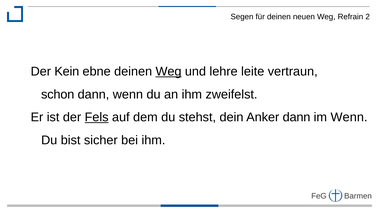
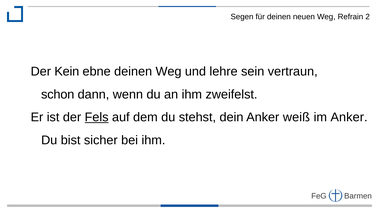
Weg underline: present -> none (169, 71)
leite: leite -> sein (253, 71)
Anker dann: dann -> weiß (296, 117)
im Wenn: Wenn -> Anker (349, 117)
